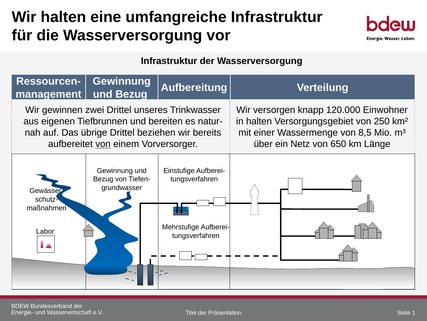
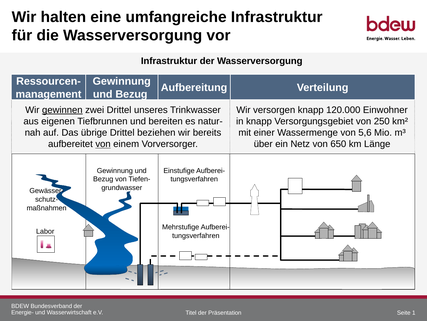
gewinnen underline: none -> present (62, 110)
in halten: halten -> knapp (259, 121)
8,5: 8,5 -> 5,6 (365, 132)
